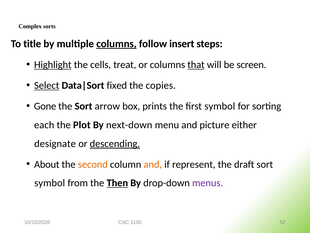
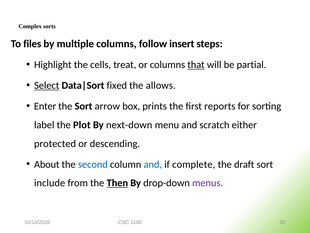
title: title -> files (32, 44)
columns underline: present -> none (116, 44)
Highlight underline: present -> none (53, 65)
screen: screen -> partial (251, 65)
copies: copies -> allows (161, 85)
Gone: Gone -> Enter (45, 106)
first symbol: symbol -> reports (220, 106)
each: each -> label (44, 125)
picture: picture -> scratch (214, 125)
designate: designate -> protected (55, 143)
descending underline: present -> none (115, 143)
second colour: orange -> blue (93, 164)
and colour: orange -> blue (153, 164)
represent: represent -> complete (194, 164)
symbol: symbol -> include (50, 183)
